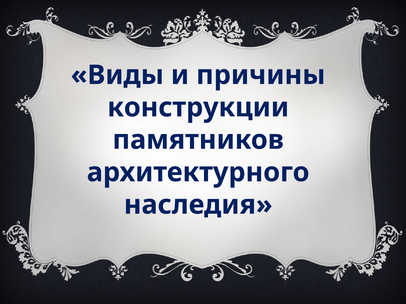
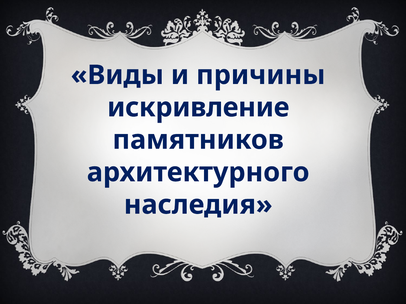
конструкции: конструкции -> искривление (198, 108)
